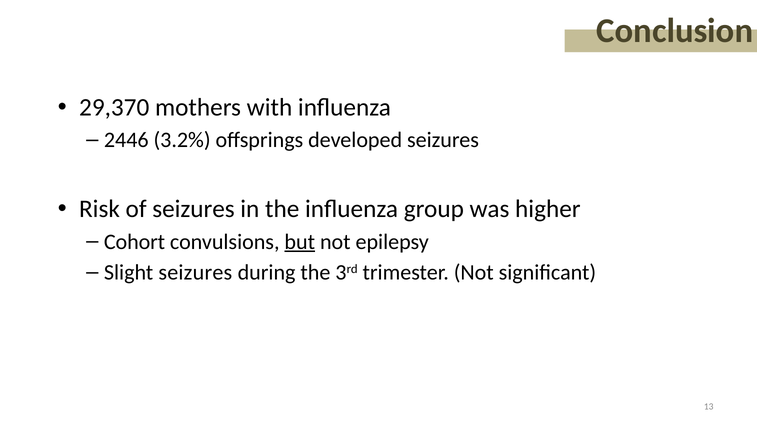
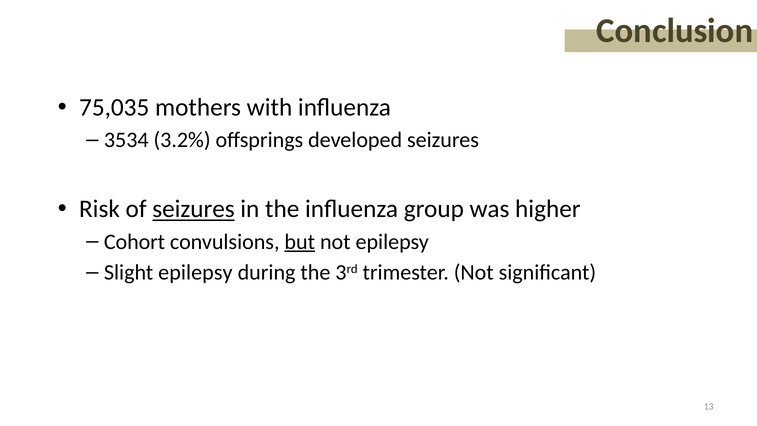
29,370: 29,370 -> 75,035 (114, 107)
2446: 2446 -> 3534 (126, 140)
seizures underline: none -> present (193, 209)
Slight seizures: seizures -> epilepsy (195, 272)
